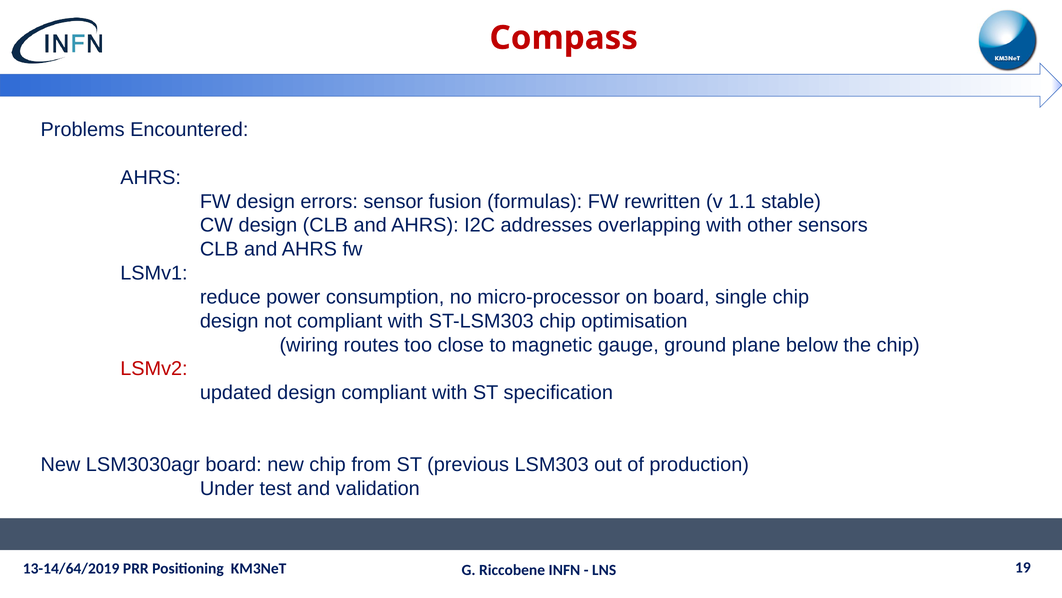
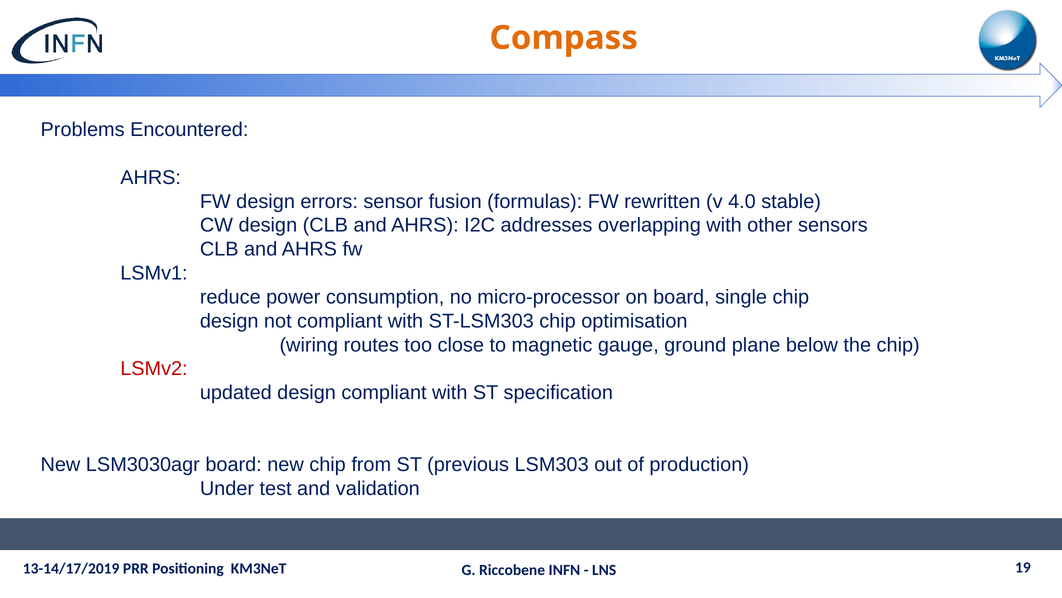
Compass colour: red -> orange (564, 38)
1.1: 1.1 -> 4.0 (742, 201)
13-14/64/2019: 13-14/64/2019 -> 13-14/17/2019 (71, 568)
